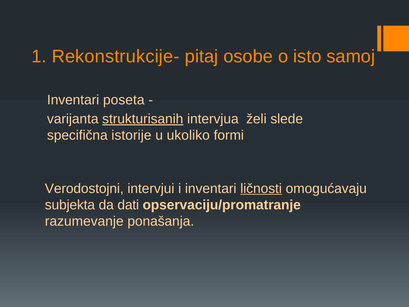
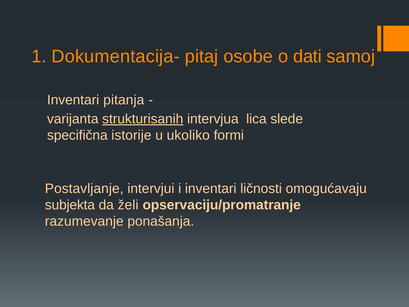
Rekonstrukcije-: Rekonstrukcije- -> Dokumentacija- (116, 56)
isto: isto -> dati (307, 56)
poseta: poseta -> pitanja (124, 100)
želi: želi -> lica (256, 119)
Verodostojni: Verodostojni -> Postavljanje (84, 188)
ličnosti underline: present -> none (261, 188)
dati: dati -> želi (128, 205)
